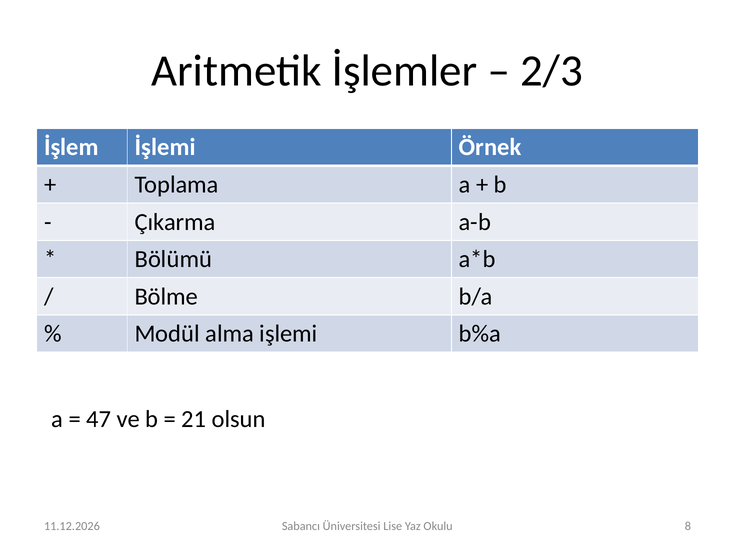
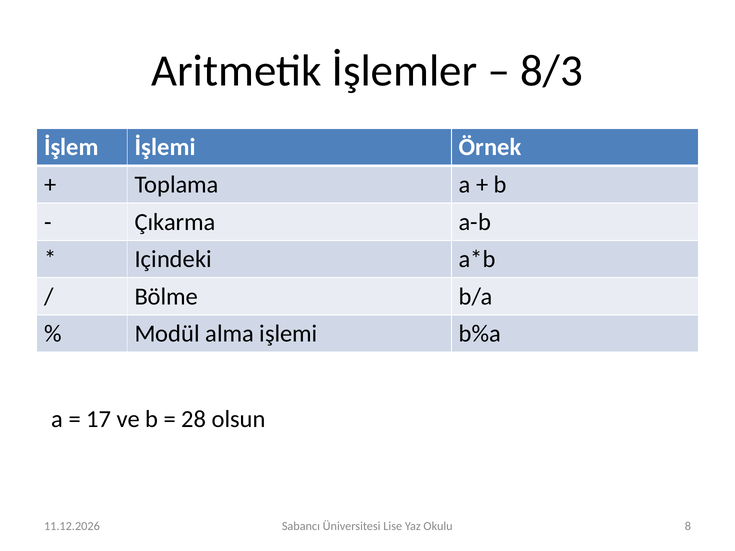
2/3: 2/3 -> 8/3 (551, 71)
Bölümü: Bölümü -> Içindeki (173, 259)
47: 47 -> 17 (99, 419)
21: 21 -> 28 (194, 419)
